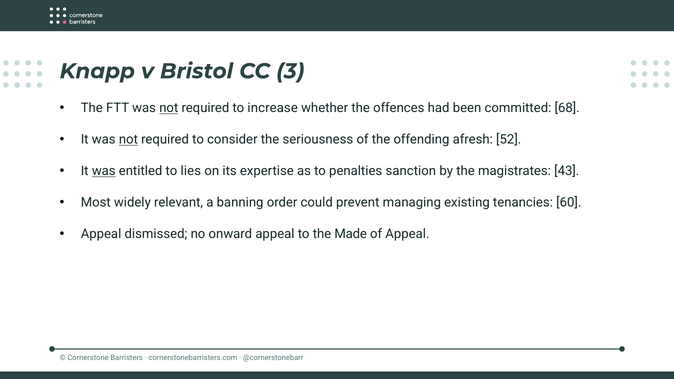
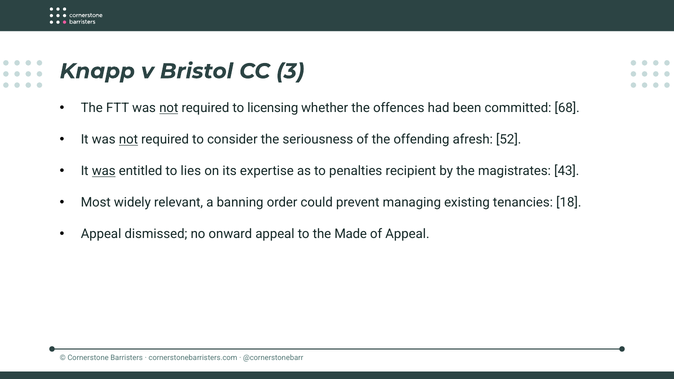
increase: increase -> licensing (273, 108)
sanction: sanction -> recipient (411, 171)
60: 60 -> 18 (569, 203)
